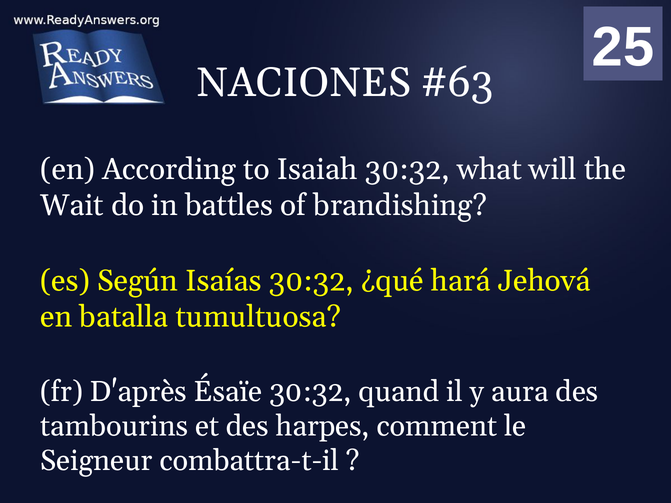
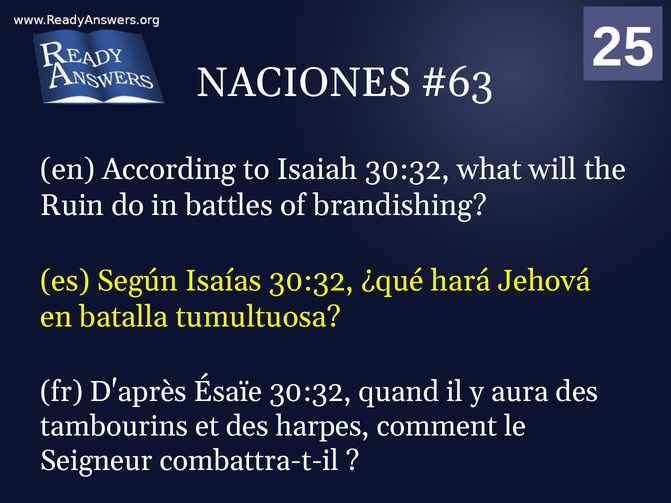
Wait: Wait -> Ruin (72, 206)
